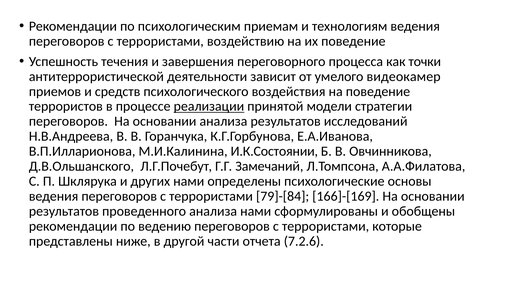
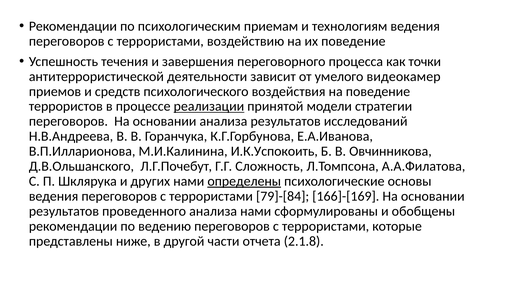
И.К.Состоянии: И.К.Состоянии -> И.К.Успокоить (274, 152)
Замечаний: Замечаний -> Сложность (269, 167)
определены underline: none -> present (244, 182)
7.2.6: 7.2.6 -> 2.1.8 (304, 242)
